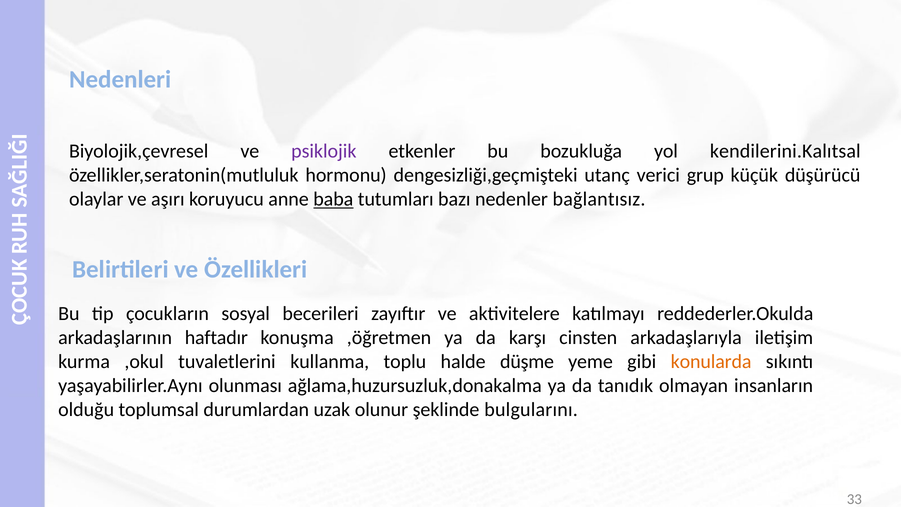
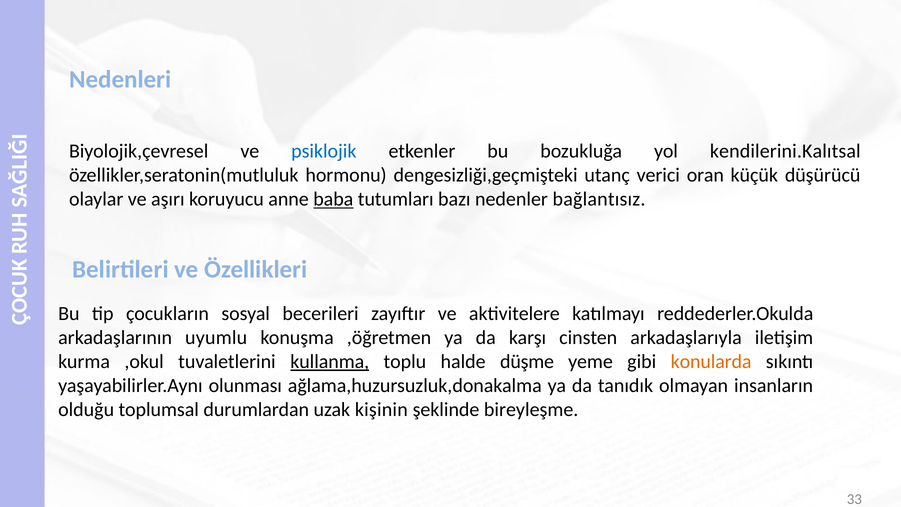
psiklojik colour: purple -> blue (324, 151)
grup: grup -> oran (705, 175)
haftadır: haftadır -> uyumlu (216, 337)
kullanma underline: none -> present (330, 361)
olunur: olunur -> kişinin (381, 409)
bulgularını: bulgularını -> bireyleşme (531, 409)
